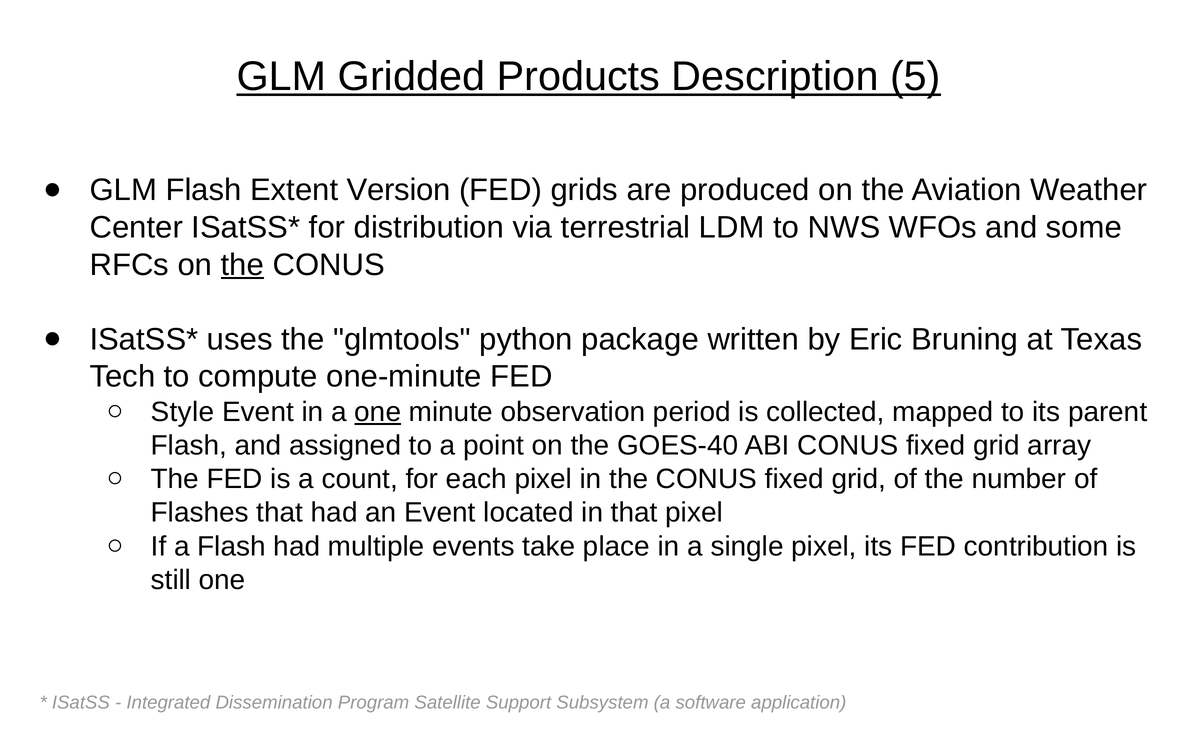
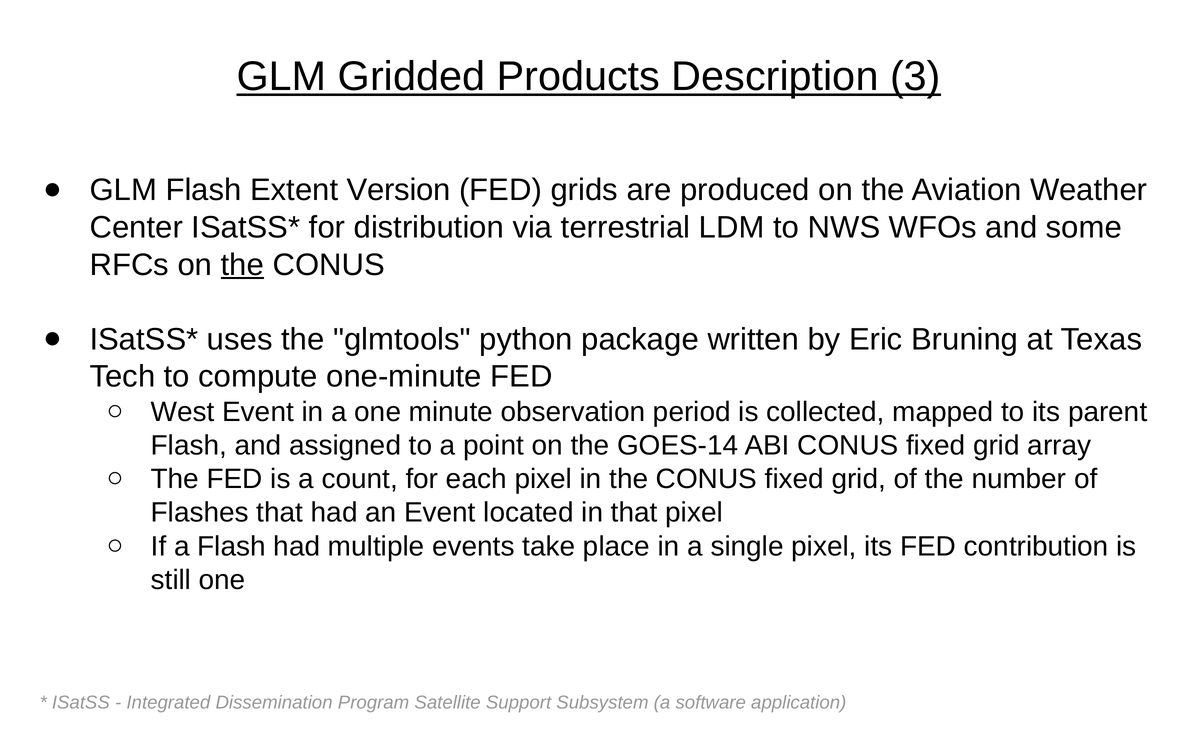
5: 5 -> 3 (915, 77)
Style: Style -> West (183, 412)
one underline: present -> none (378, 412)
GOES-40: GOES-40 -> GOES-14 (678, 446)
